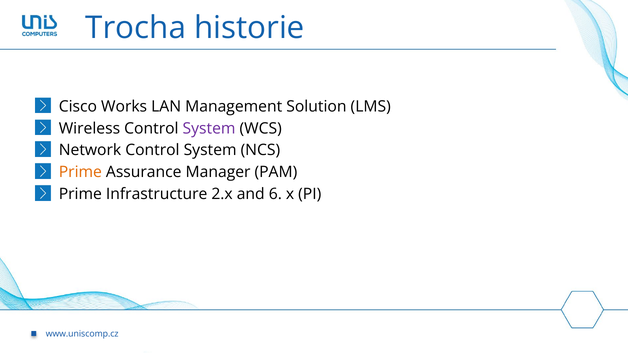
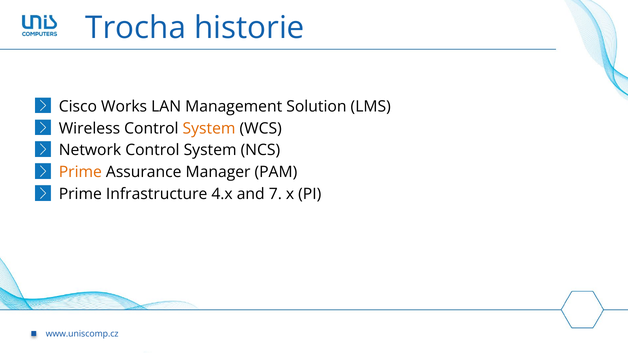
System colour: purple -> orange (209, 128)
2.x: 2.x -> 4.x (222, 194)
6: 6 -> 7 (275, 194)
